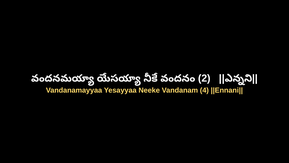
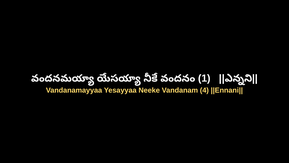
2: 2 -> 1 (204, 78)
